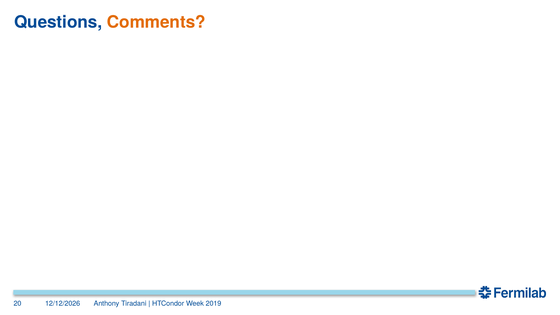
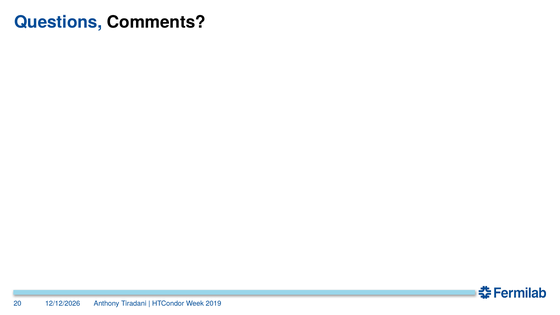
Comments colour: orange -> black (156, 22)
